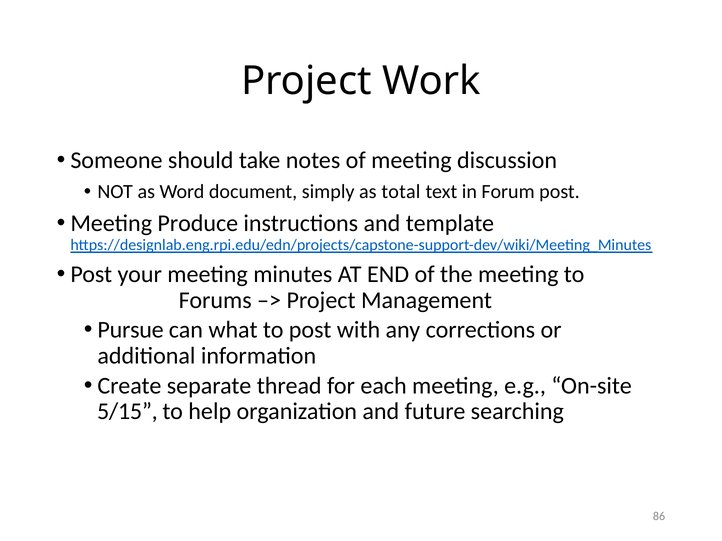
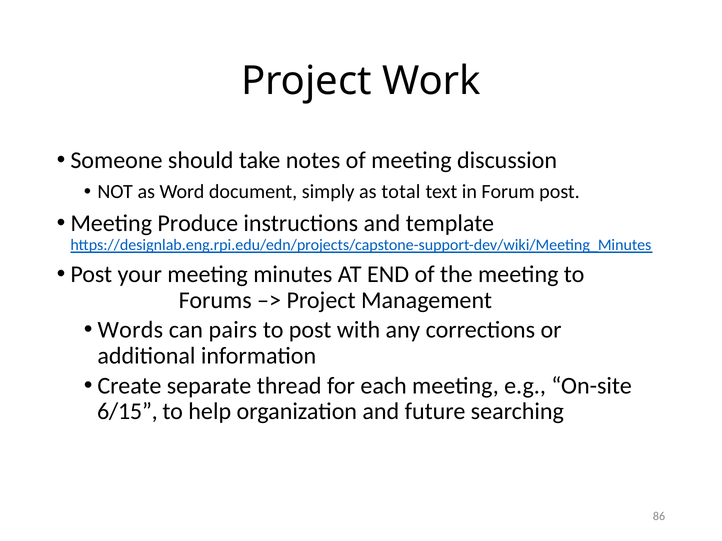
Pursue: Pursue -> Words (130, 330)
what: what -> pairs (233, 330)
5/15: 5/15 -> 6/15 (127, 412)
